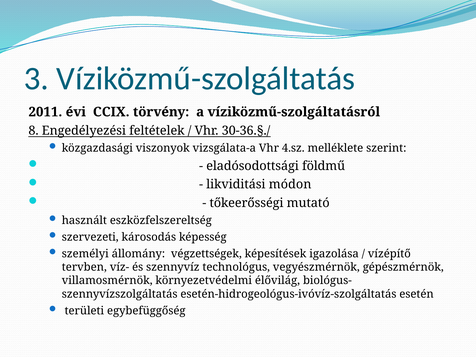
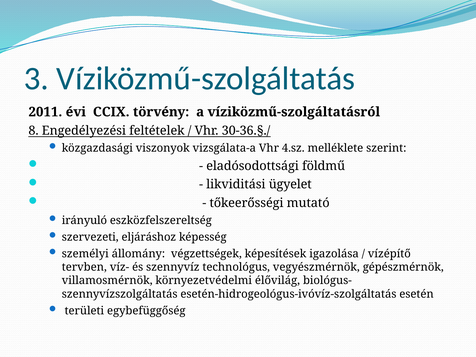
módon: módon -> ügyelet (290, 184)
használt: használt -> irányuló (84, 220)
károsodás: károsodás -> eljáráshoz (149, 237)
